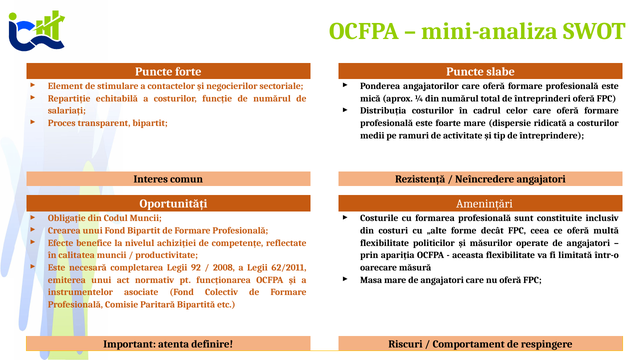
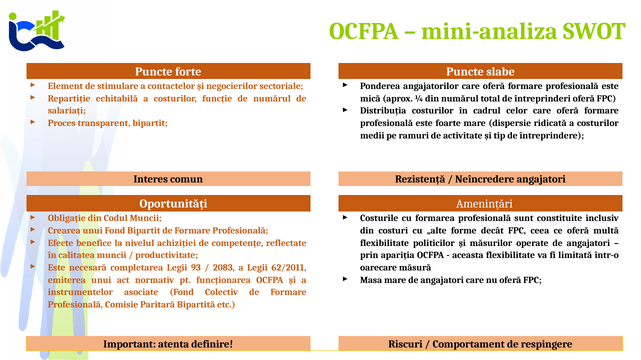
92: 92 -> 93 (196, 268)
2008: 2008 -> 2083 (224, 268)
